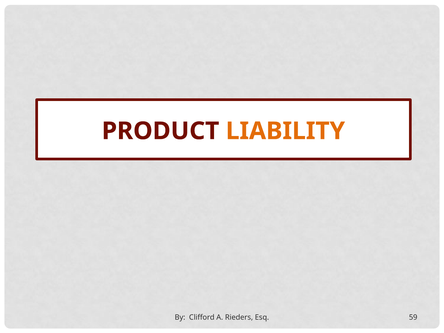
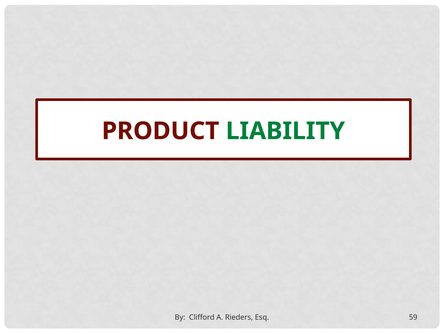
LIABILITY colour: orange -> green (285, 131)
